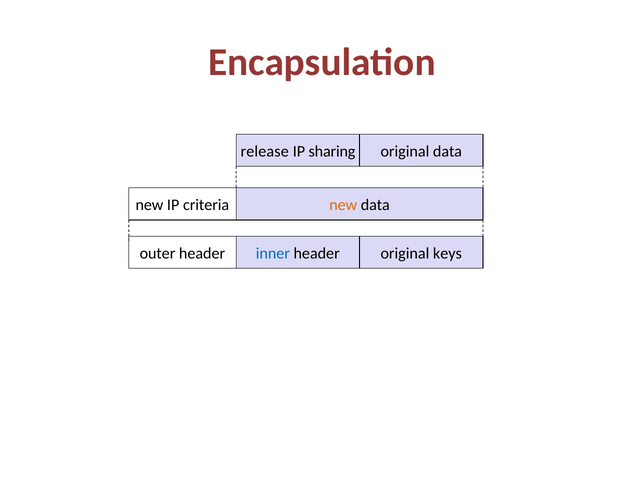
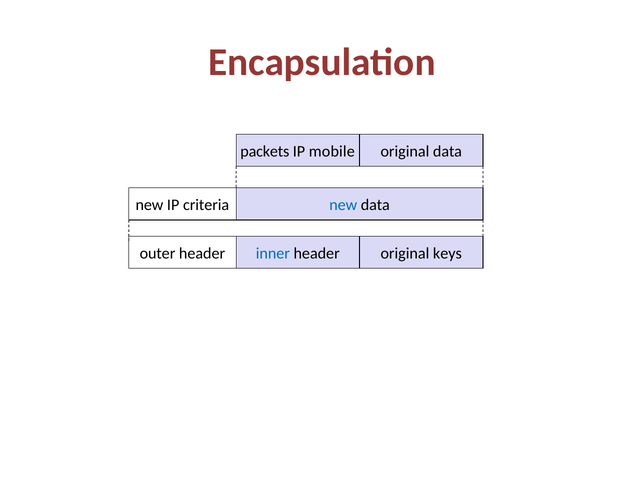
release: release -> packets (265, 151)
sharing: sharing -> mobile (332, 151)
new colour: orange -> blue (343, 205)
